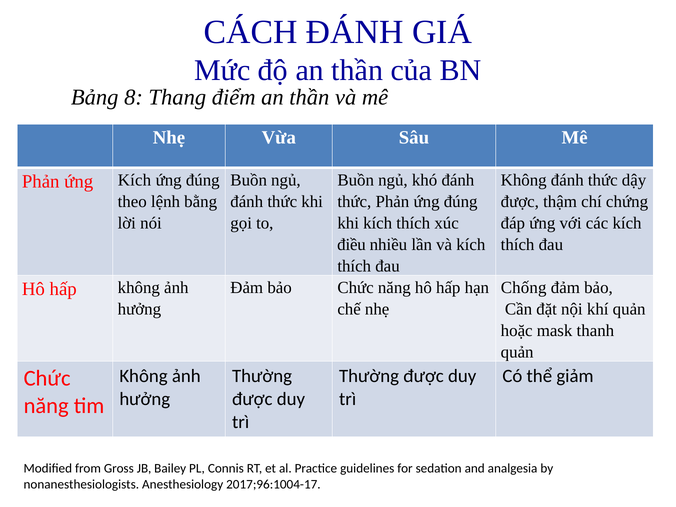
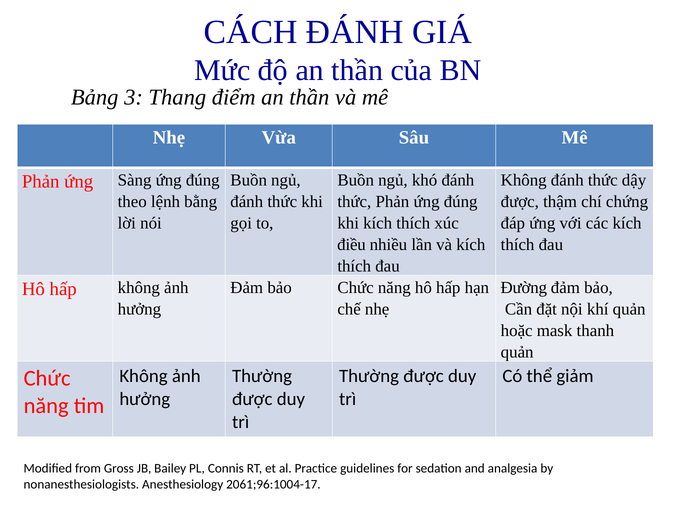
8: 8 -> 3 (134, 97)
ứng Kích: Kích -> Sàng (135, 180)
Chống: Chống -> Đường (524, 287)
2017;96:1004-17: 2017;96:1004-17 -> 2061;96:1004-17 (273, 484)
